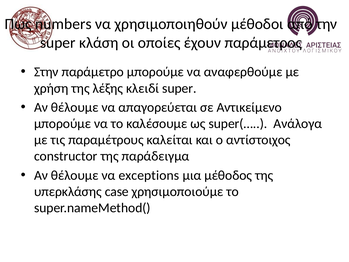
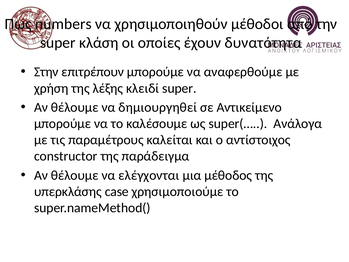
παράμετρος: παράμετρος -> δυνατότητα (263, 43)
παράμετρο: παράμετρο -> επιτρέπουν (93, 72)
απαγορεύεται: απαγορεύεται -> δημιουργηθεί (158, 107)
exceptions: exceptions -> ελέγχονται (149, 175)
